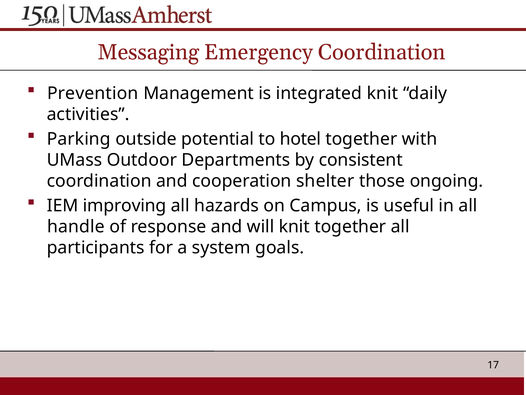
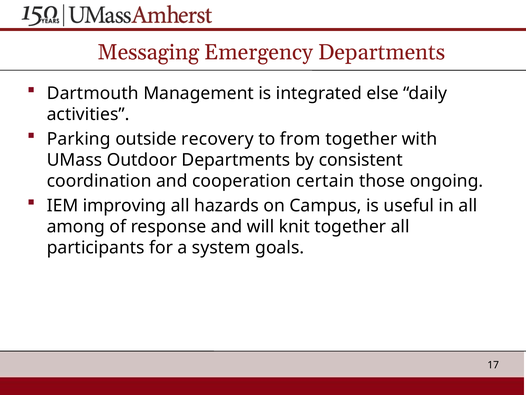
Emergency Coordination: Coordination -> Departments (382, 52)
Prevention: Prevention -> Dartmouth (93, 93)
integrated knit: knit -> else (383, 93)
potential: potential -> recovery (217, 139)
hotel: hotel -> from (300, 139)
shelter: shelter -> certain (325, 181)
handle: handle -> among (76, 226)
